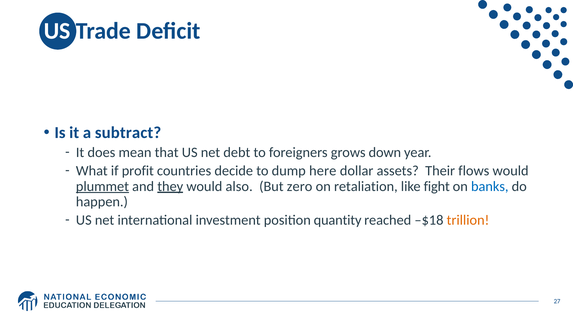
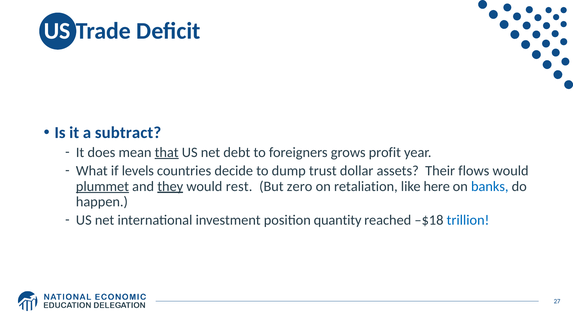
that underline: none -> present (167, 153)
down: down -> profit (385, 153)
profit: profit -> levels (138, 171)
here: here -> trust (323, 171)
also: also -> rest (239, 186)
fight: fight -> here (437, 186)
trillion colour: orange -> blue (468, 220)
